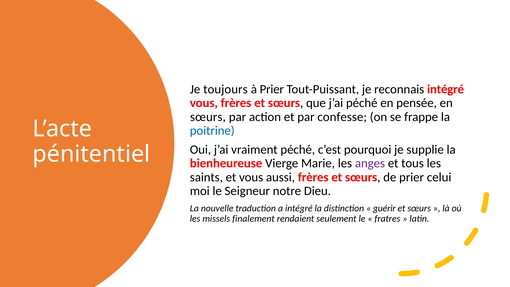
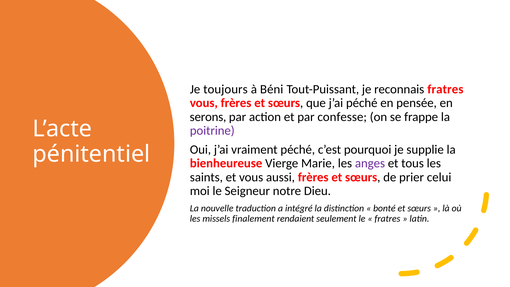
à Prier: Prier -> Béni (272, 89)
reconnais intégré: intégré -> fratres (445, 89)
sœurs: sœurs -> serons (208, 117)
poitrine colour: blue -> purple (212, 131)
guérir: guérir -> bonté (384, 208)
